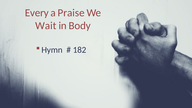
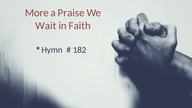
Every: Every -> More (37, 13)
Body: Body -> Faith (80, 26)
